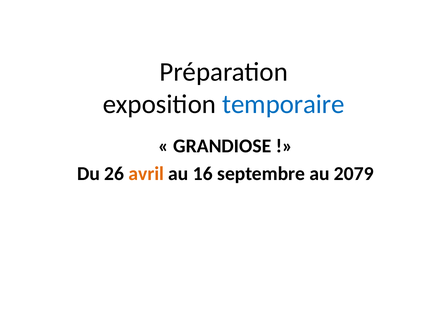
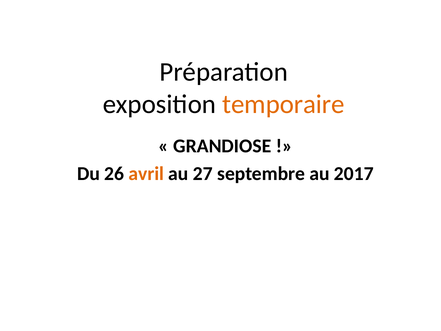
temporaire colour: blue -> orange (283, 104)
16: 16 -> 27 (203, 173)
2079: 2079 -> 2017 (354, 173)
